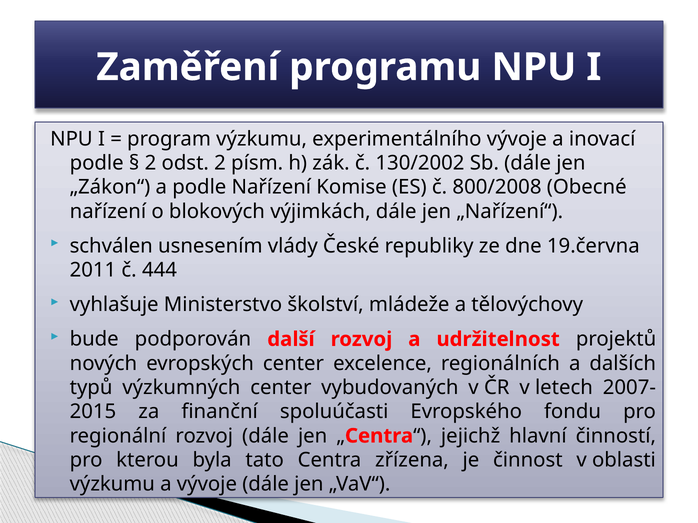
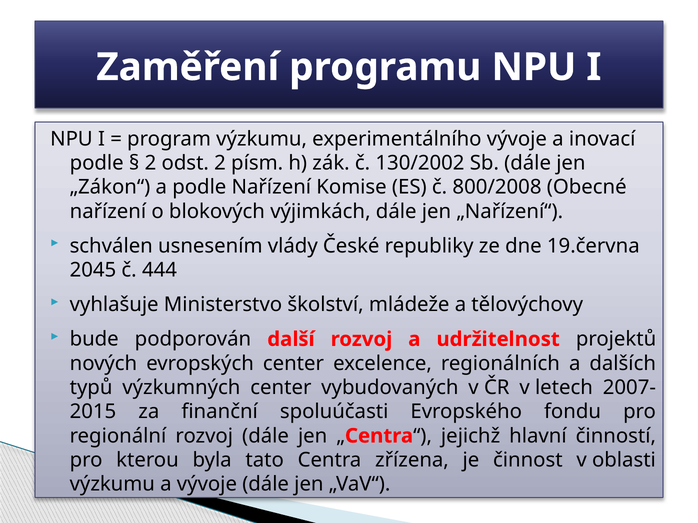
2011: 2011 -> 2045 (93, 270)
